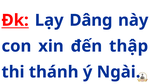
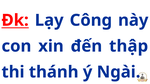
Dâng: Dâng -> Công (91, 20)
